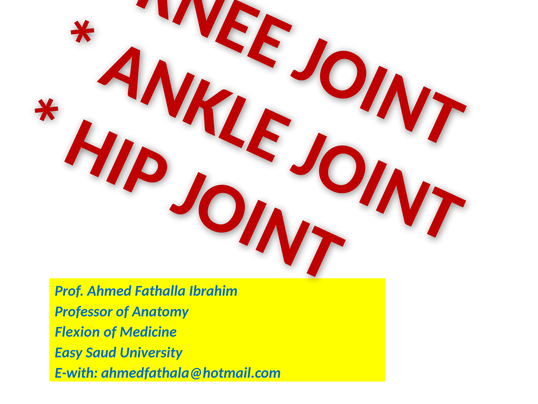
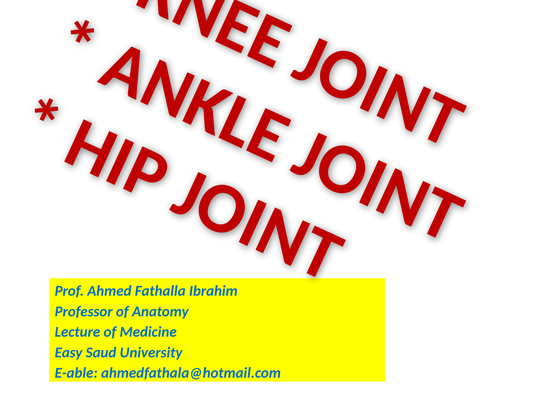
Flexion: Flexion -> Lecture (77, 332)
E-with: E-with -> E-able (76, 372)
